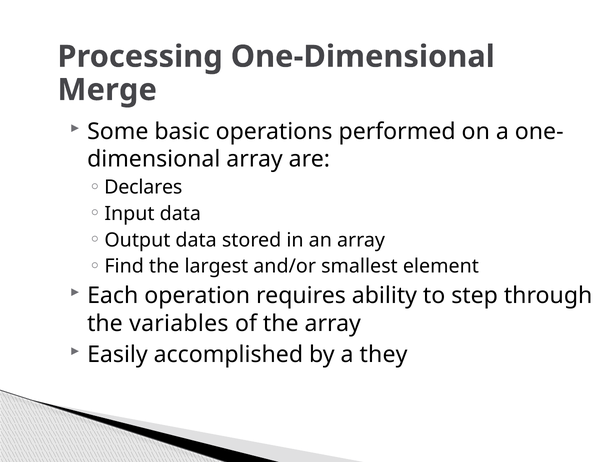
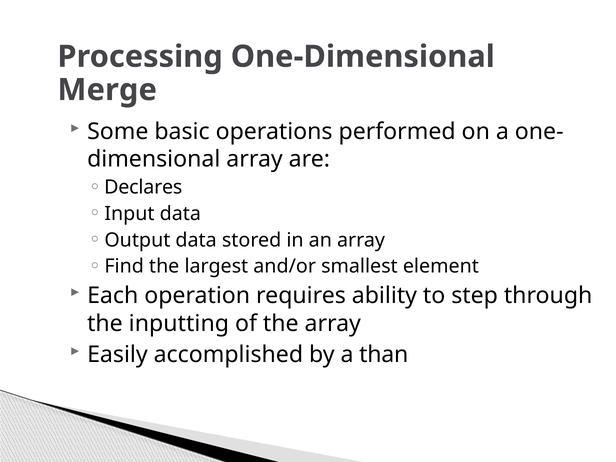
variables: variables -> inputting (179, 324)
they: they -> than (384, 355)
